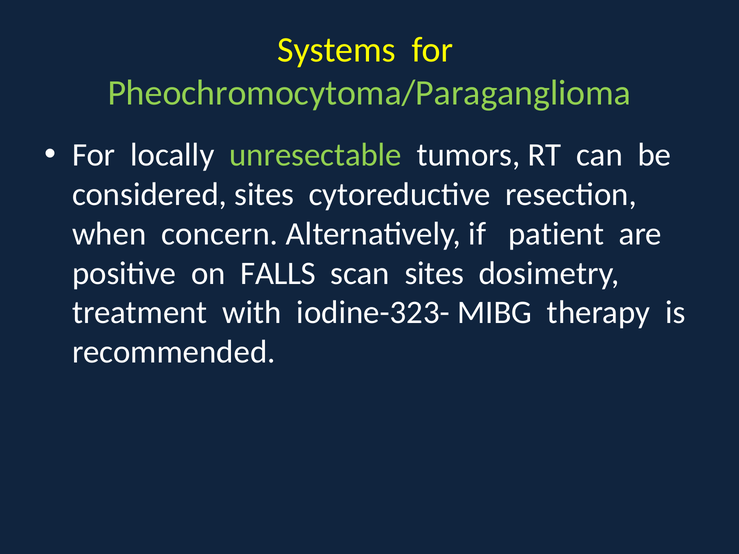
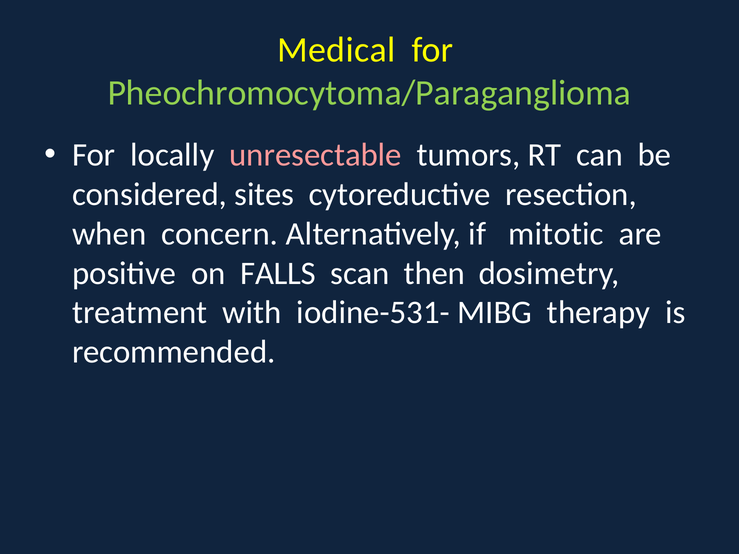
Systems: Systems -> Medical (336, 50)
unresectable colour: light green -> pink (316, 155)
patient: patient -> mitotic (556, 234)
scan sites: sites -> then (434, 273)
iodine-323-: iodine-323- -> iodine-531- (373, 313)
